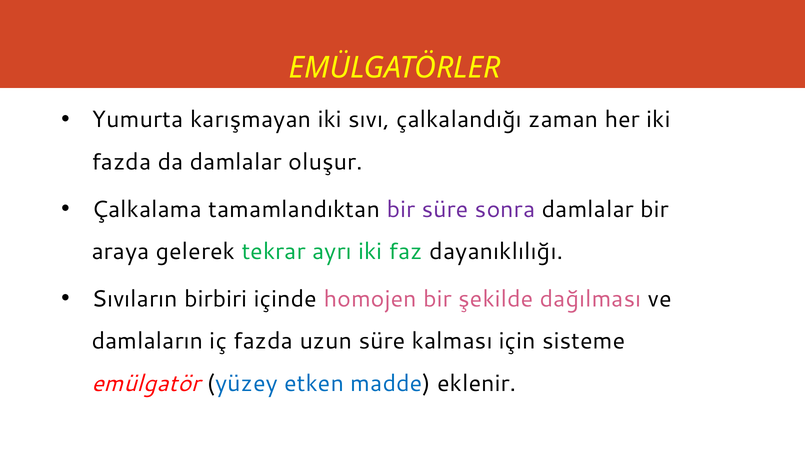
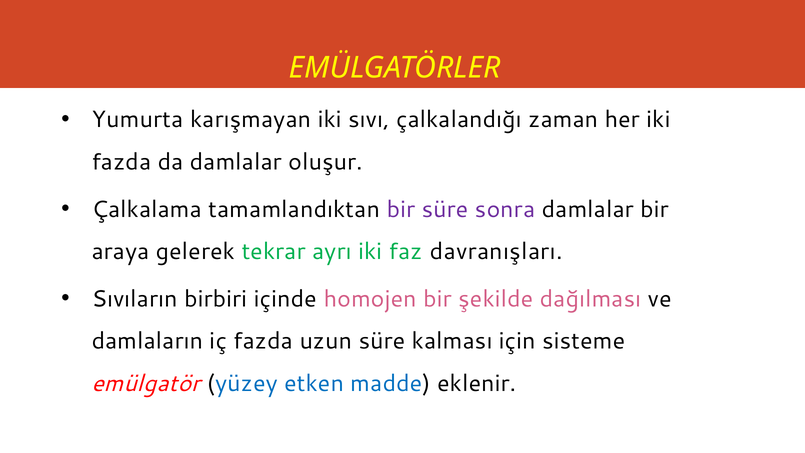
dayanıklılığı: dayanıklılığı -> davranışları (496, 251)
